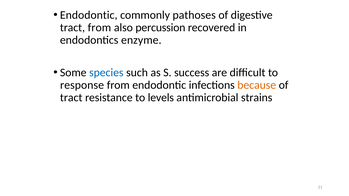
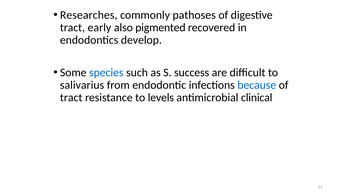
Endodontic: Endodontic -> Researches (89, 15)
tract from: from -> early (99, 28)
percussion: percussion -> pigmented (160, 28)
enzyme: enzyme -> develop (141, 40)
response: response -> salivarius (82, 85)
because colour: orange -> blue (257, 85)
strains: strains -> clinical (257, 98)
